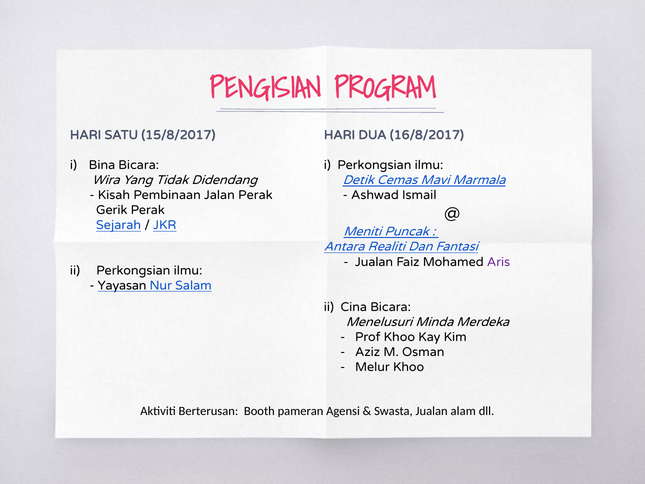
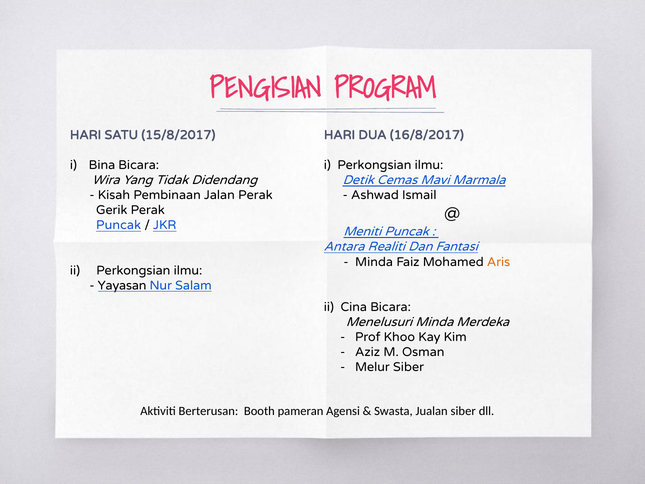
Sejarah: Sejarah -> Puncak (119, 225)
Jualan: Jualan -> Minda (374, 262)
Aris colour: purple -> orange (499, 262)
Melur Khoo: Khoo -> Siber (409, 367)
Jualan alam: alam -> siber (463, 411)
